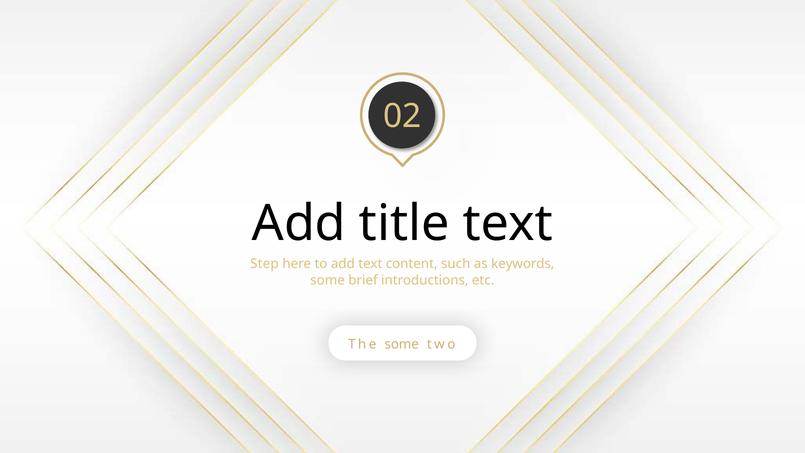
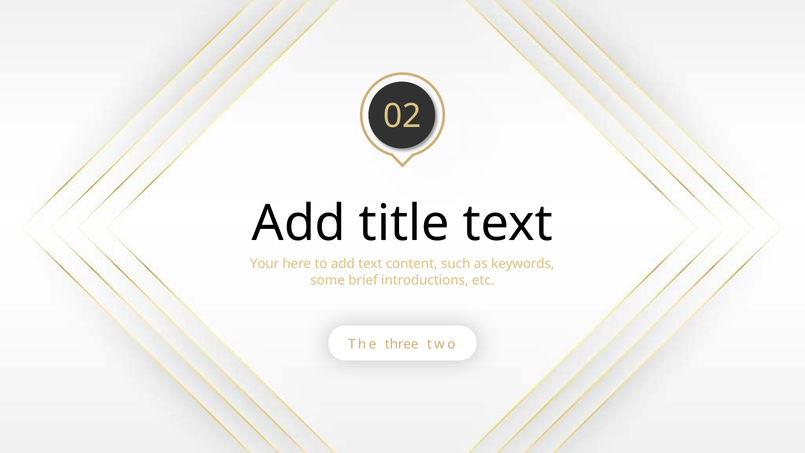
Step: Step -> Your (265, 264)
The some: some -> three (402, 344)
